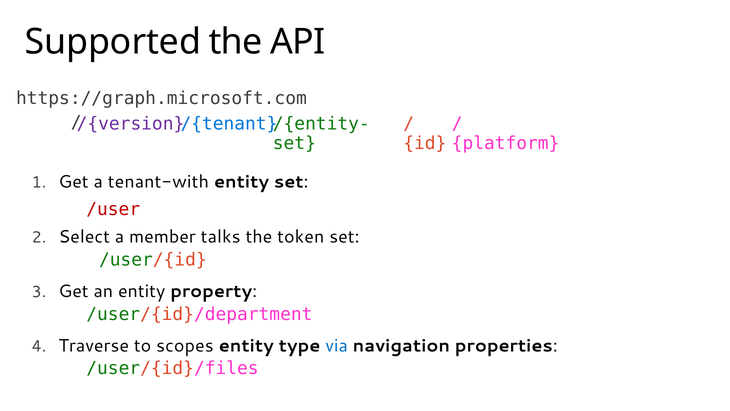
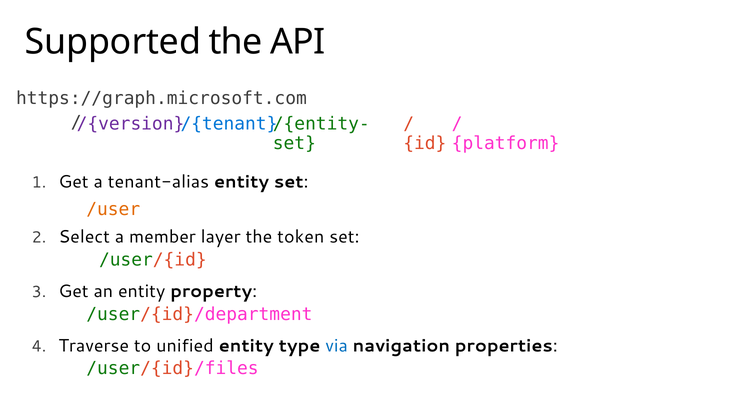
tenant-with: tenant-with -> tenant-alias (158, 182)
/user colour: red -> orange (113, 209)
talks: talks -> layer (221, 237)
scopes: scopes -> unified (185, 345)
